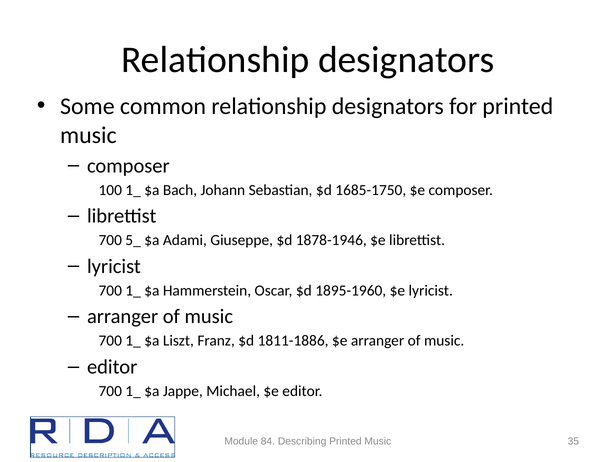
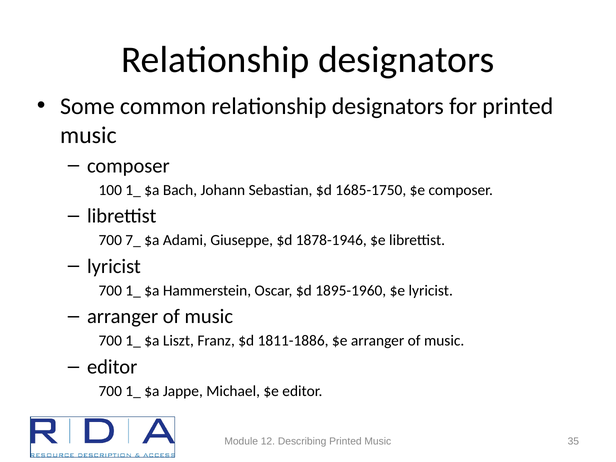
5_: 5_ -> 7_ (133, 240)
84: 84 -> 12 (268, 441)
